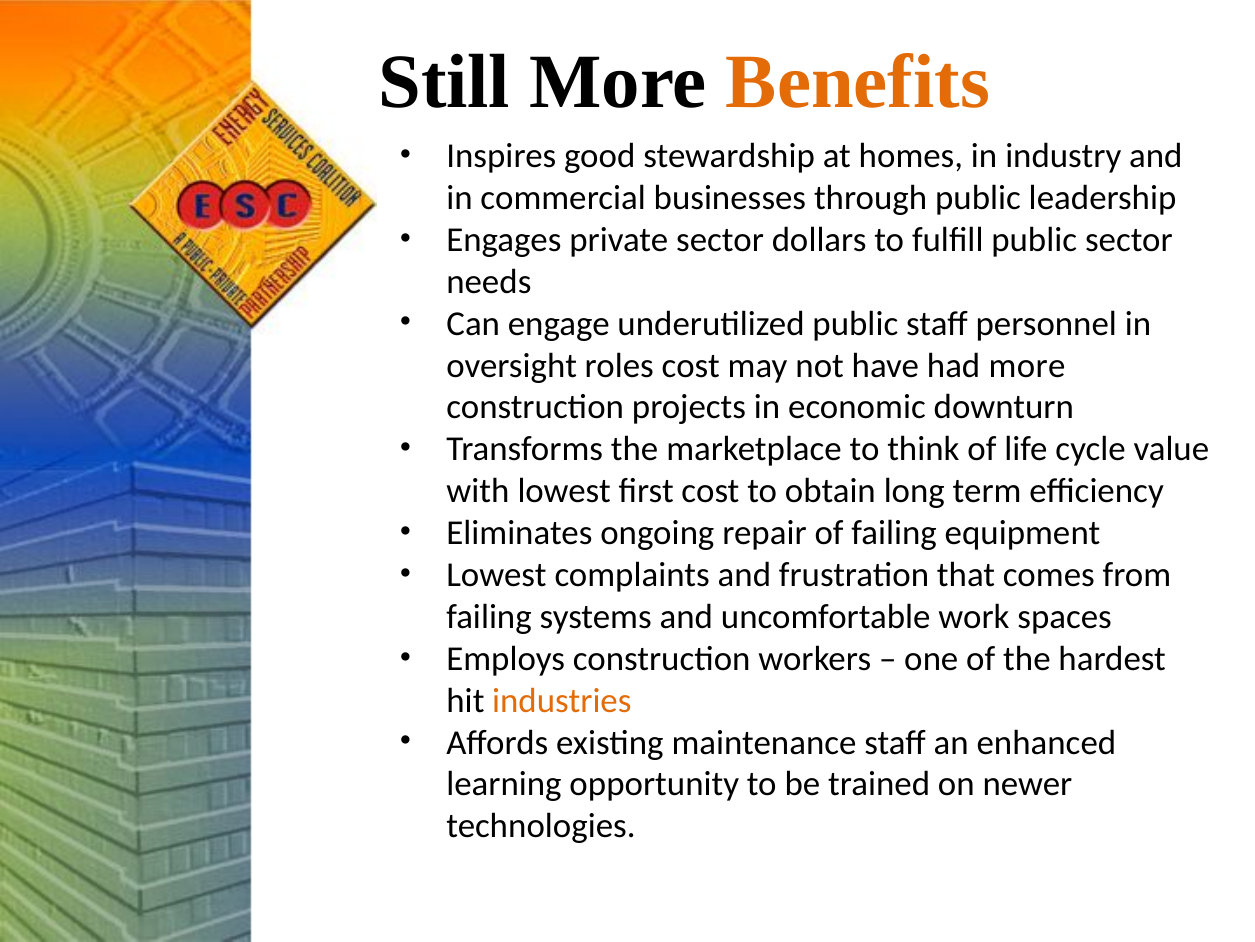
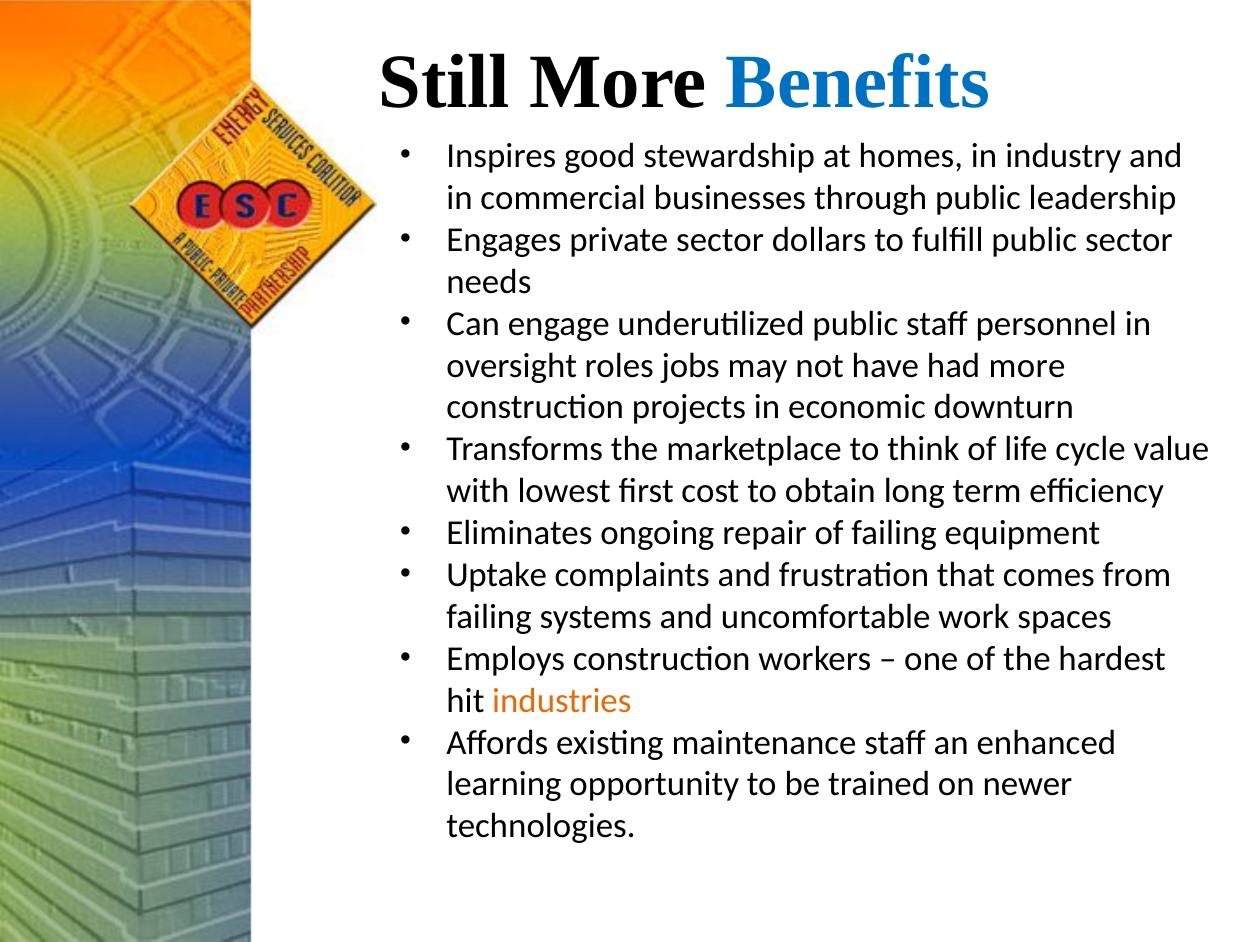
Benefits colour: orange -> blue (858, 82)
roles cost: cost -> jobs (691, 365)
Lowest: Lowest -> Uptake (497, 575)
